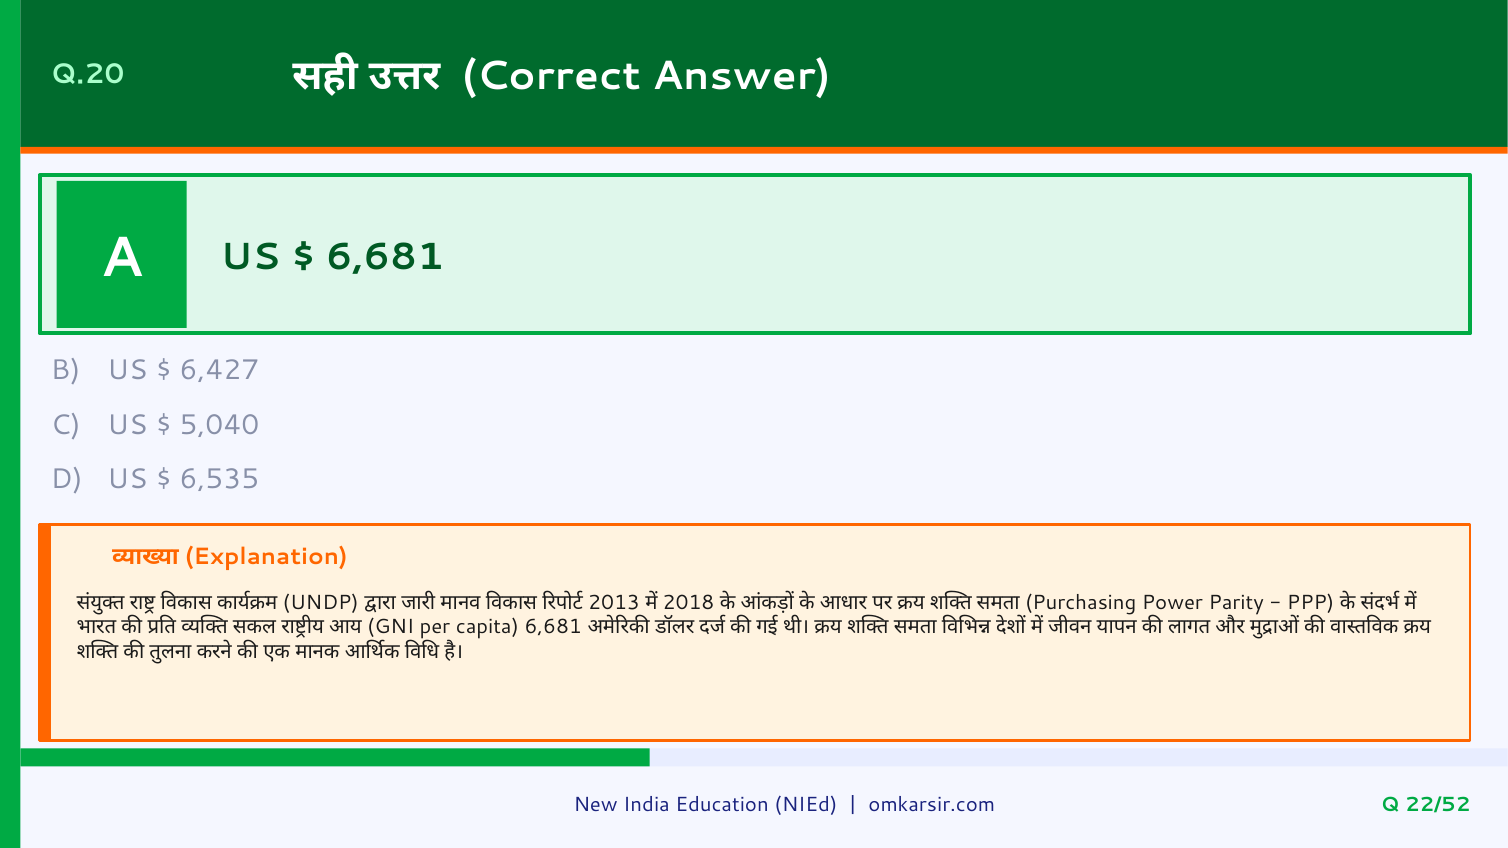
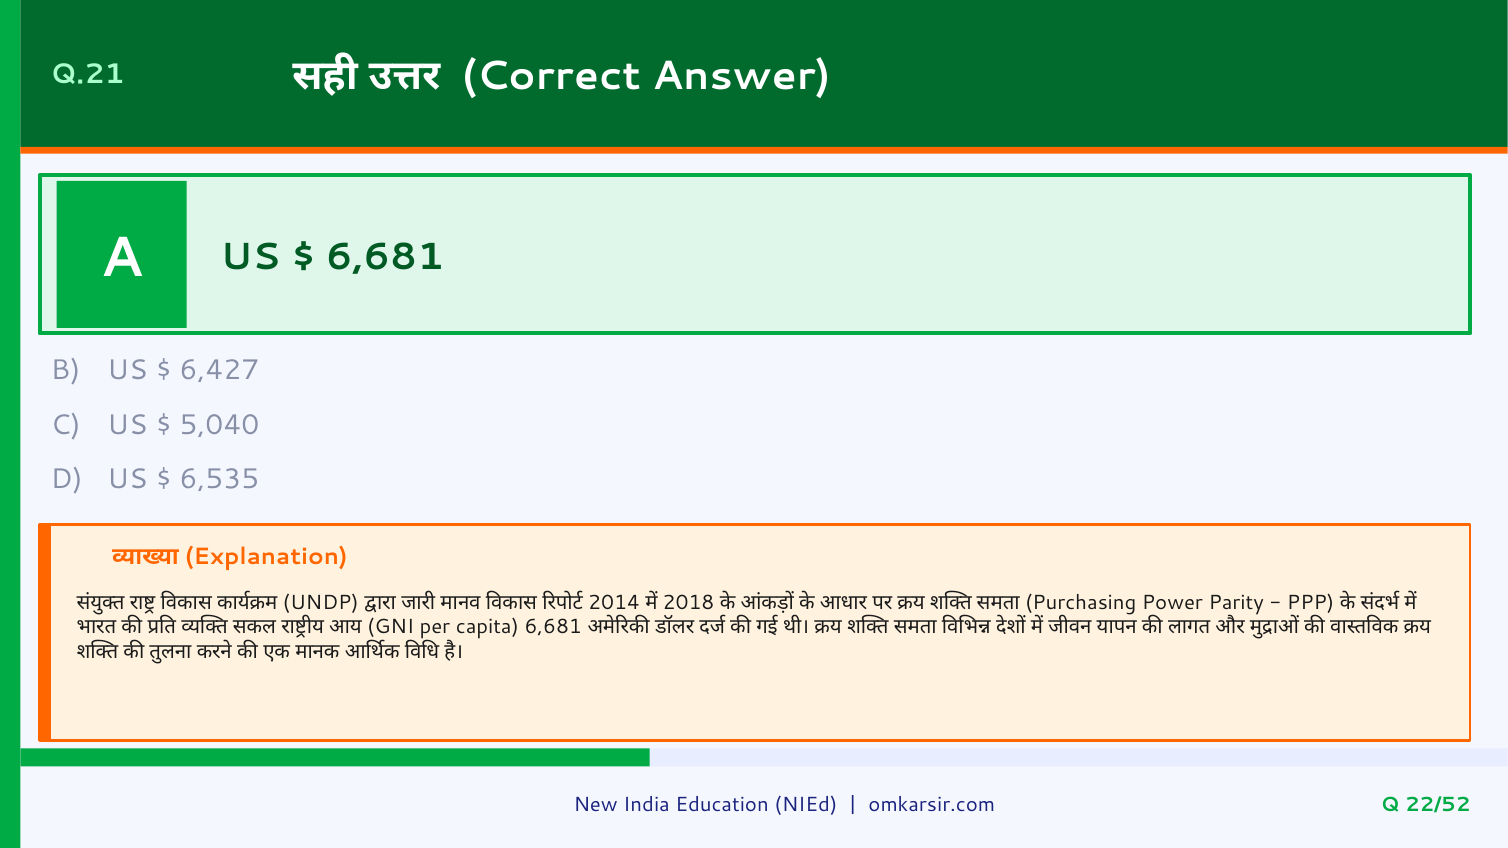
Q.20: Q.20 -> Q.21 (88, 74)
2013: 2013 -> 2014 (614, 603)
